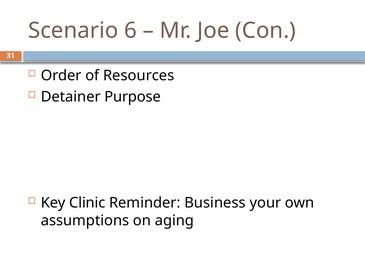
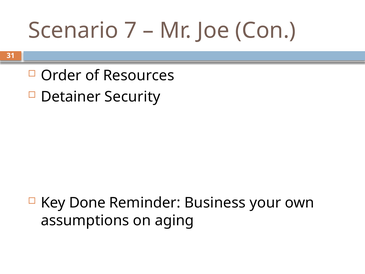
6: 6 -> 7 (130, 30)
Purpose: Purpose -> Security (132, 97)
Clinic: Clinic -> Done (87, 203)
